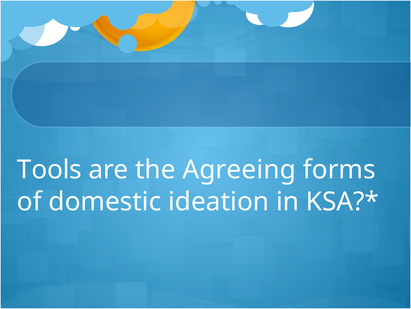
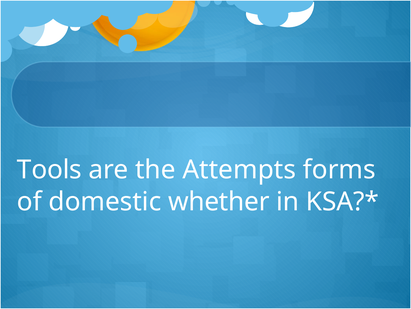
Agreeing: Agreeing -> Attempts (239, 169)
ideation: ideation -> whether (219, 201)
